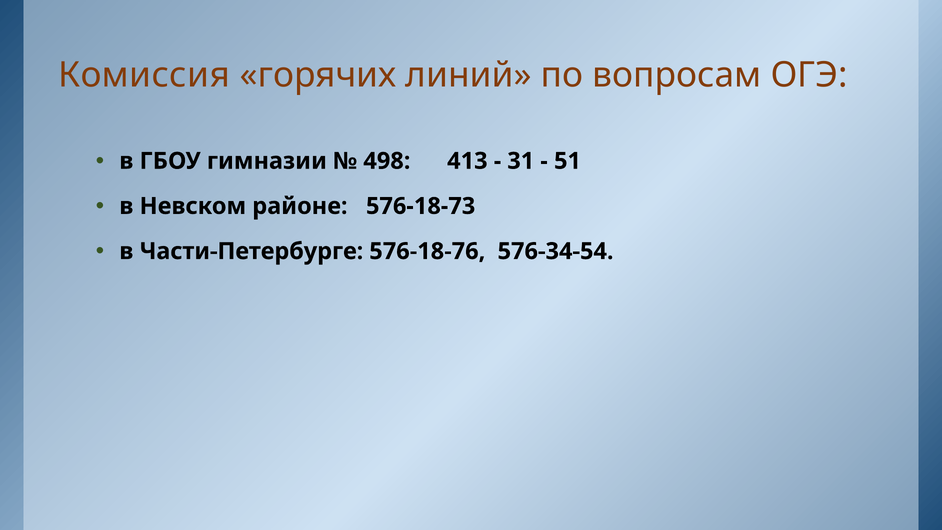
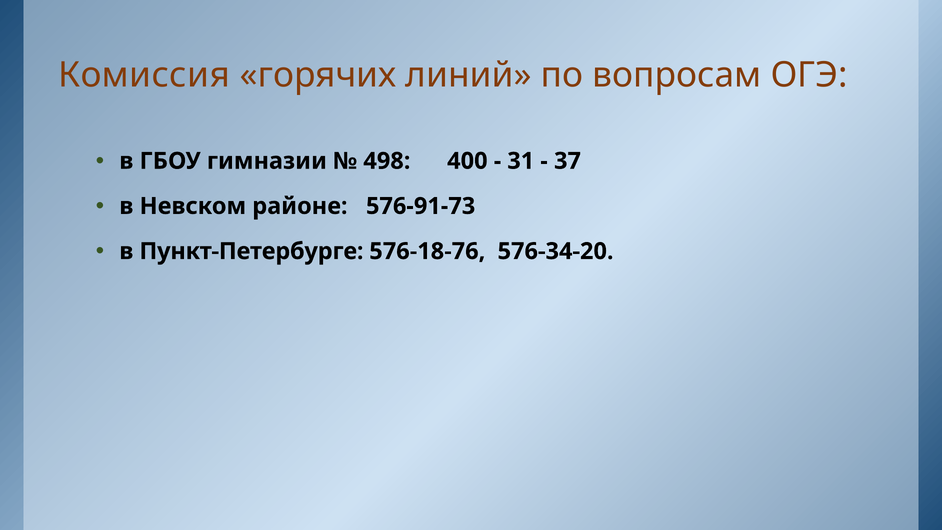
413: 413 -> 400 (467, 161)
51: 51 -> 37 (568, 161)
576-18-73: 576-18-73 -> 576-91-73 (421, 206)
Части-Петербурге: Части-Петербурге -> Пункт-Петербурге (251, 251)
576-34-54: 576-34-54 -> 576-34-20 (556, 251)
